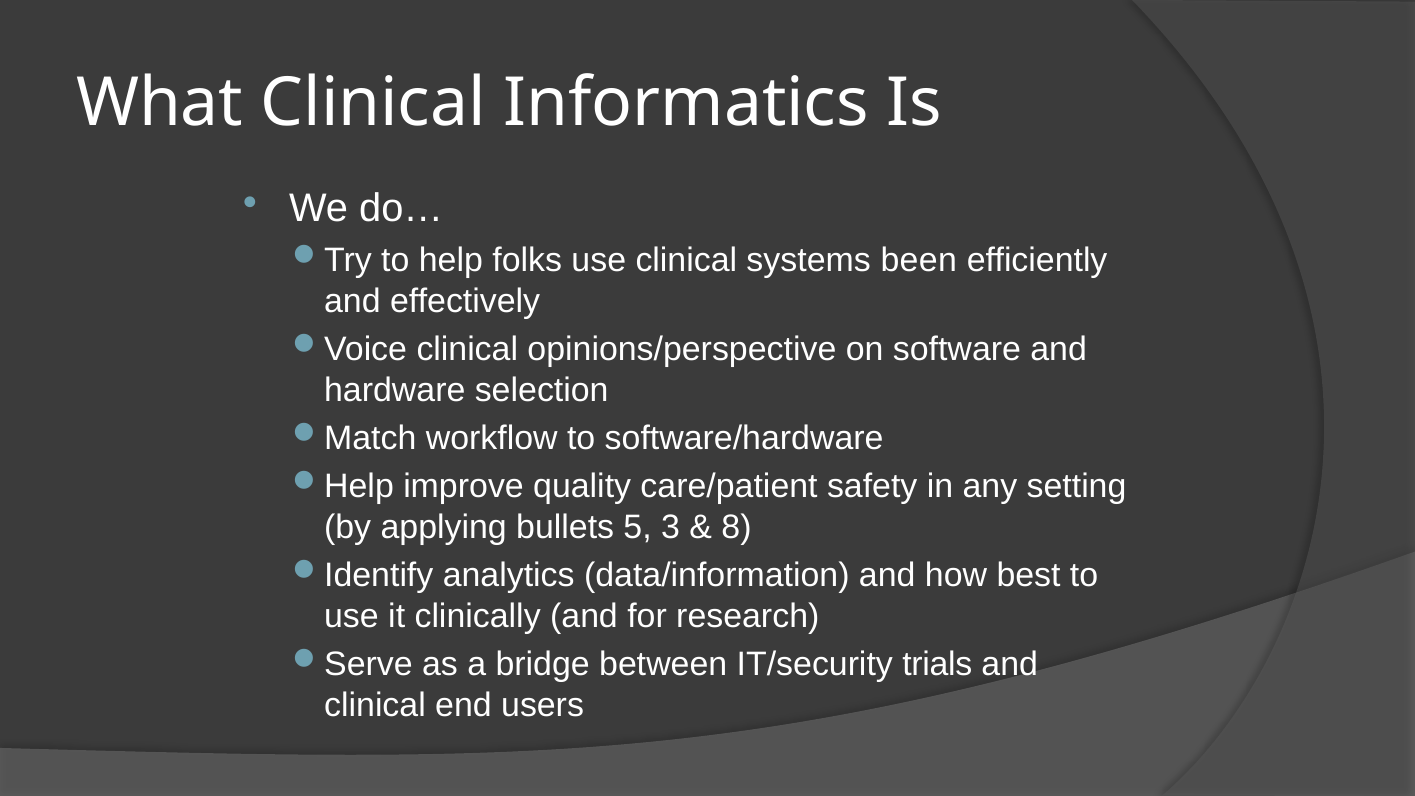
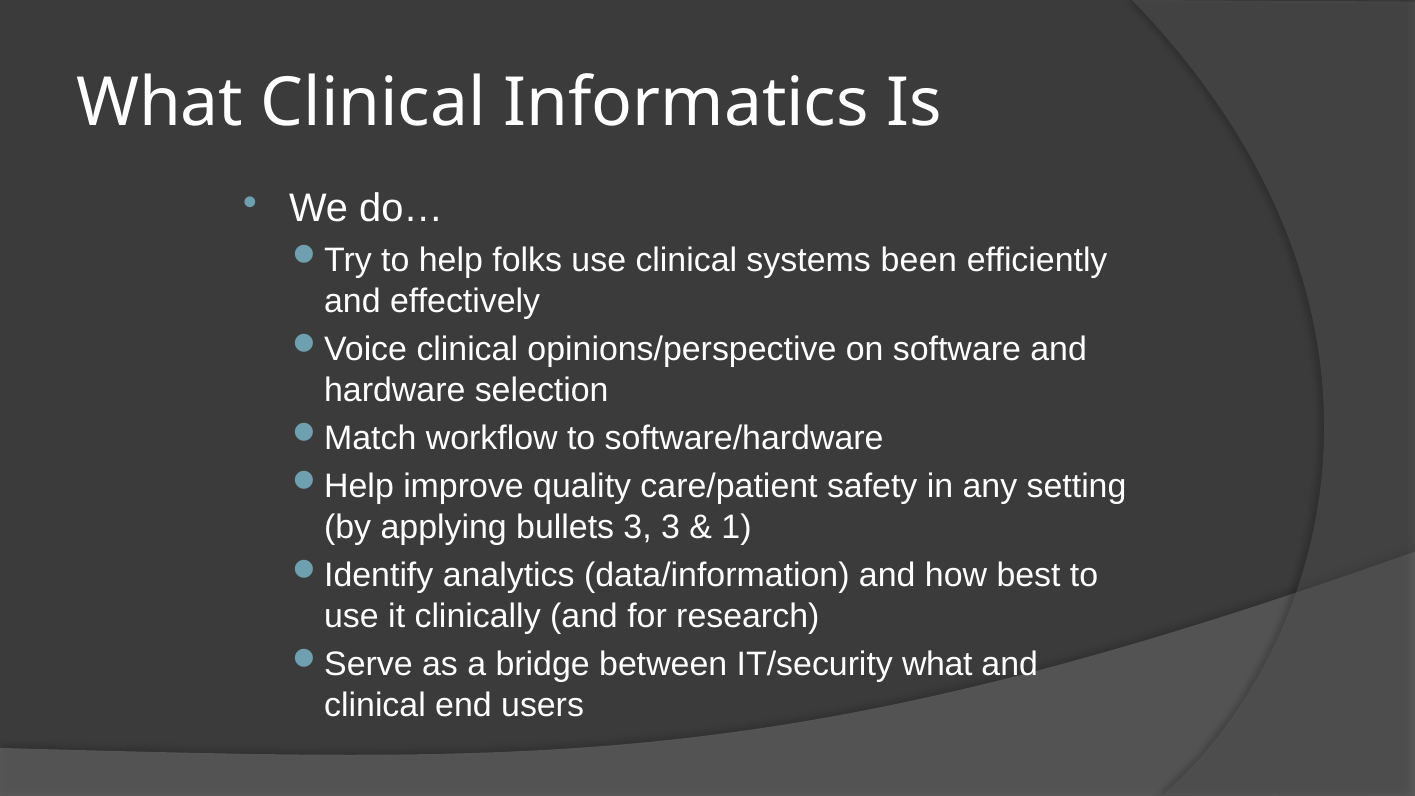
bullets 5: 5 -> 3 (638, 527)
8: 8 -> 1 (736, 527)
IT/security trials: trials -> what (937, 664)
